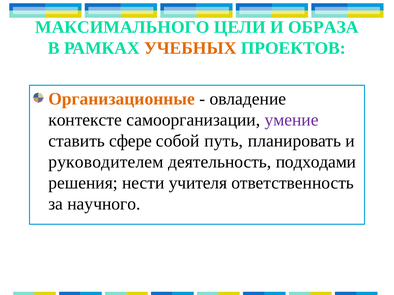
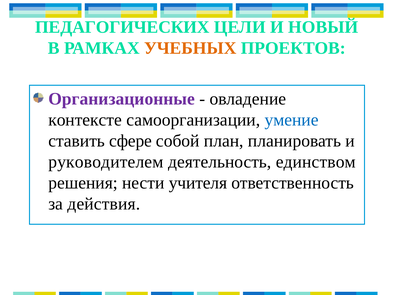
МАКСИМАЛЬНОГО: МАКСИМАЛЬНОГО -> ПЕДАГОГИЧЕСКИХ (122, 27)
ОБРАЗА: ОБРАЗА -> НОВЫЙ (323, 27)
Организационные colour: orange -> purple (122, 99)
умение colour: purple -> blue (292, 120)
путь: путь -> план (224, 141)
подходами: подходами -> единством (316, 162)
научного: научного -> действия (104, 204)
